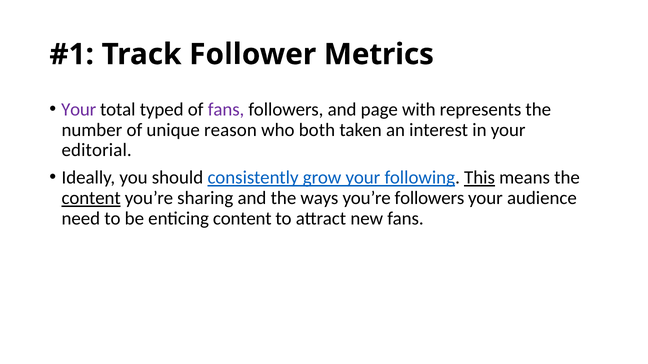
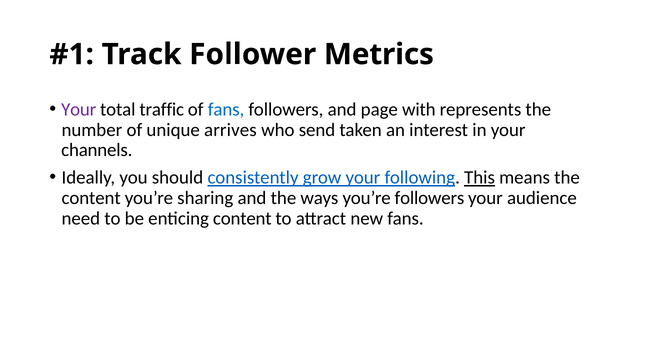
typed: typed -> traffic (162, 110)
fans colour: purple -> blue (226, 110)
reason: reason -> arrives (230, 130)
both: both -> send (317, 130)
editorial: editorial -> channels (97, 150)
content underline: present -> none (91, 198)
